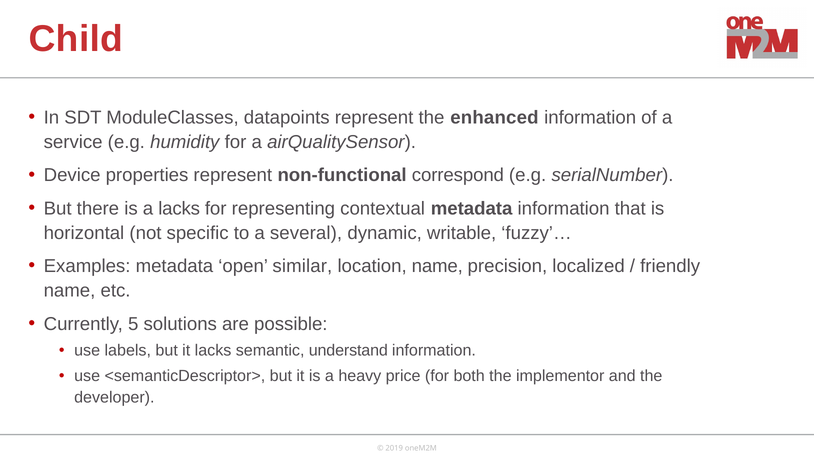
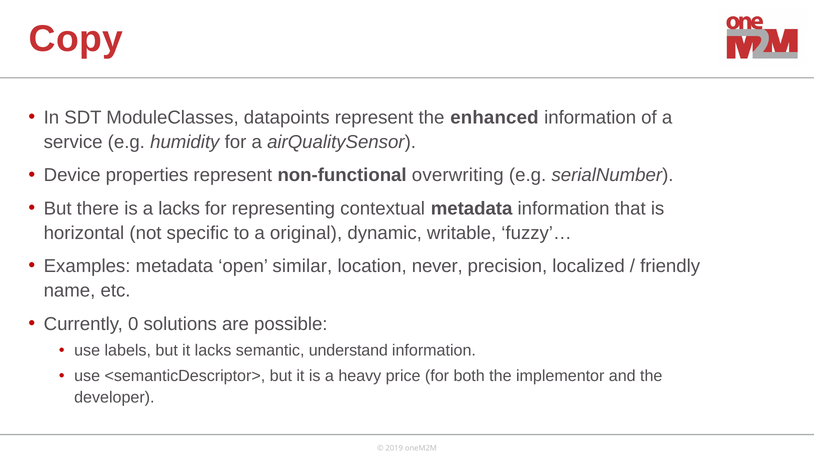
Child: Child -> Copy (76, 39)
correspond: correspond -> overwriting (458, 175)
several: several -> original (306, 233)
location name: name -> never (437, 266)
5: 5 -> 0 (133, 324)
